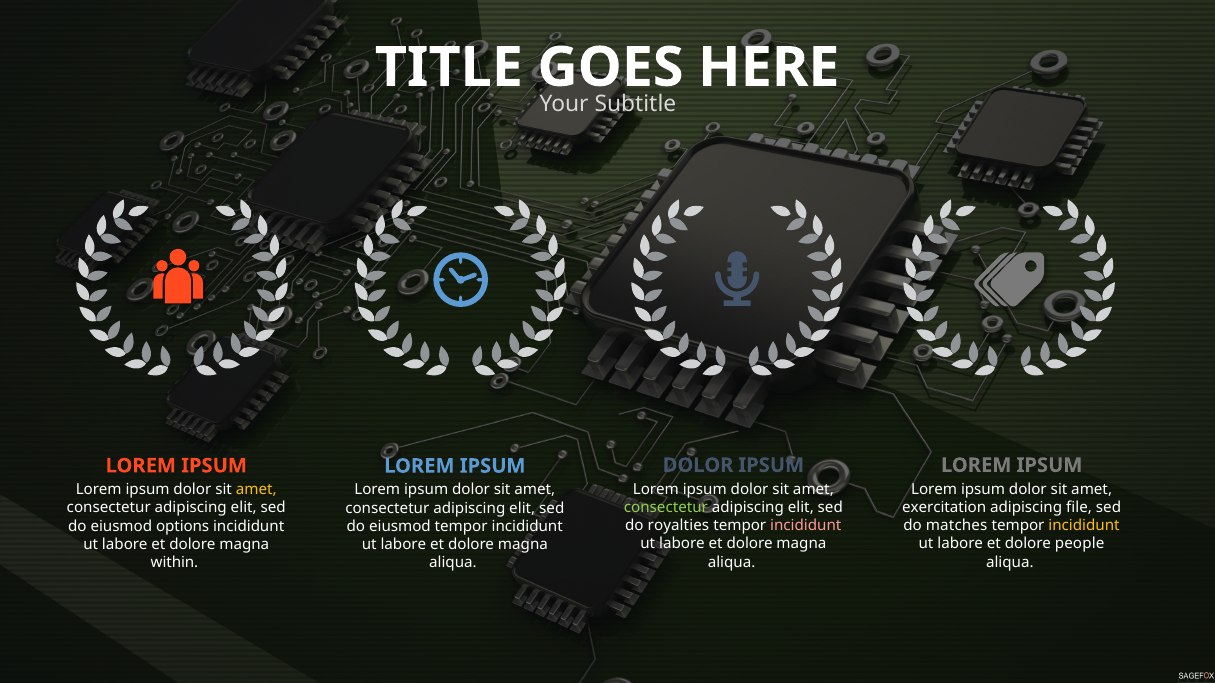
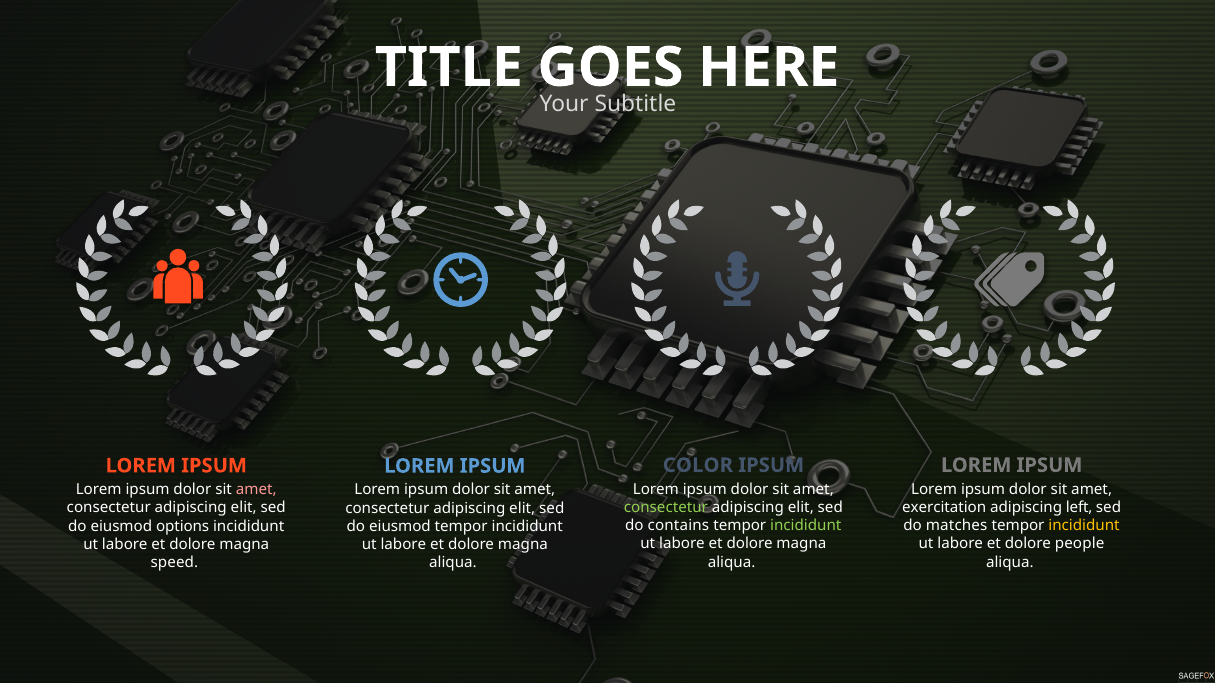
DOLOR: DOLOR -> COLOR (698, 466)
amet colour: yellow -> pink (256, 490)
file: file -> left (1079, 508)
royalties: royalties -> contains (678, 526)
incididunt colour: pink -> light green (806, 526)
within: within -> speed (174, 563)
